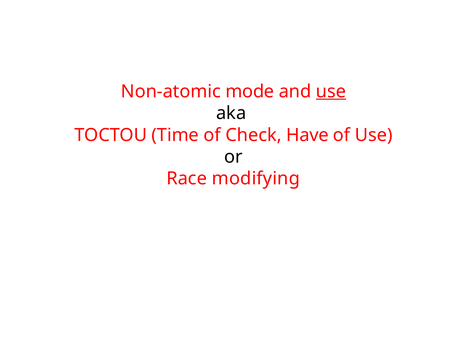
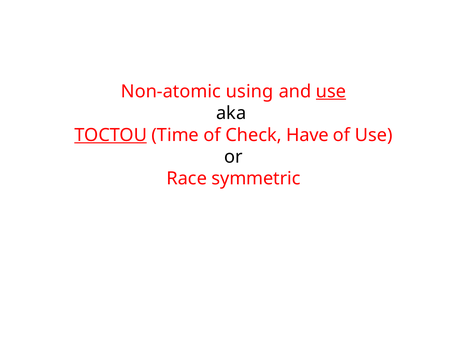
mode: mode -> using (250, 92)
TOCTOU underline: none -> present (111, 135)
modifying: modifying -> symmetric (256, 179)
